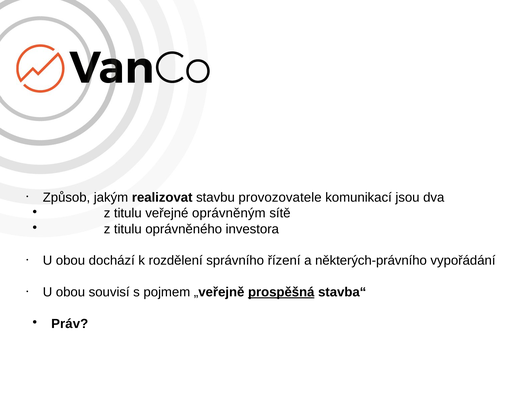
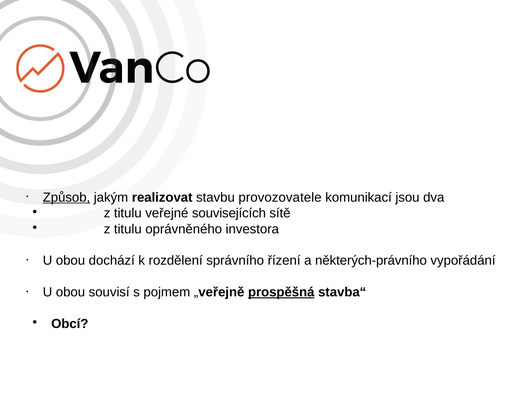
Způsob underline: none -> present (66, 197)
oprávněným: oprávněným -> souvisejících (229, 213)
Práv: Práv -> Obcí (70, 323)
